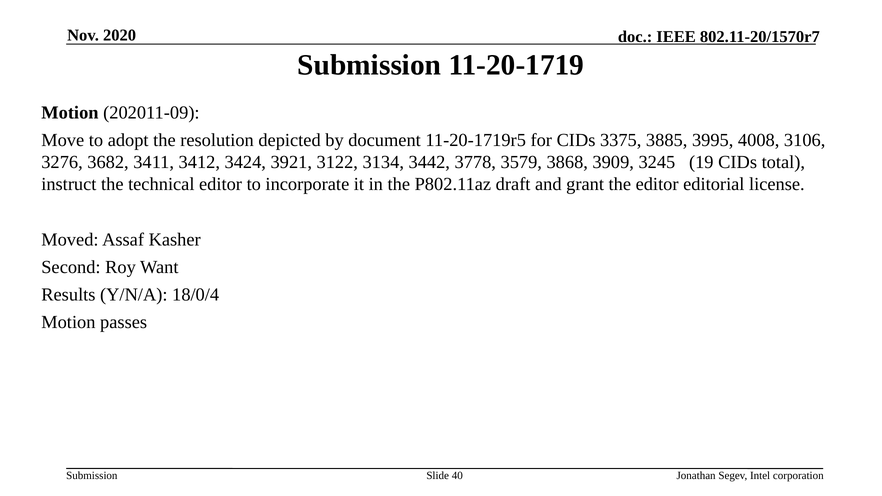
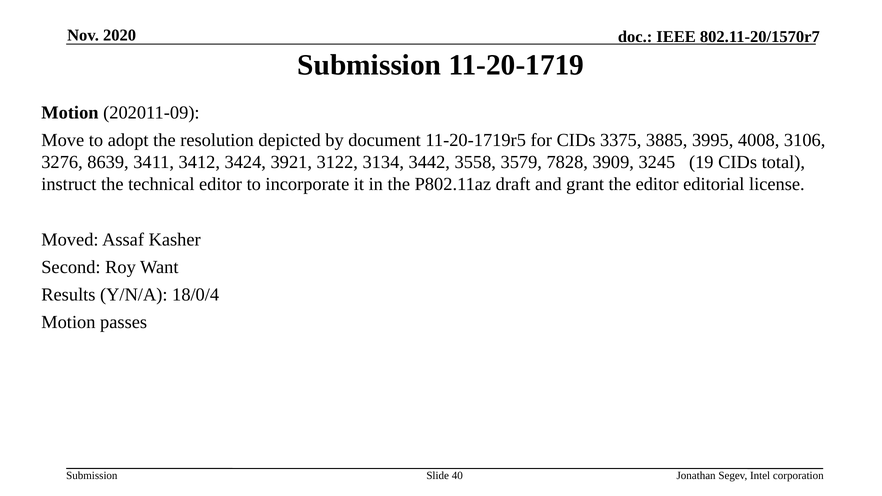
3682: 3682 -> 8639 (108, 162)
3778: 3778 -> 3558 (475, 162)
3868: 3868 -> 7828 (567, 162)
